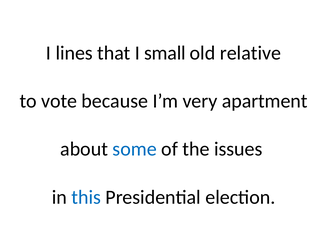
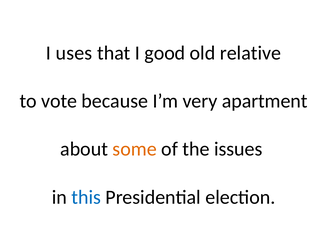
lines: lines -> uses (74, 53)
small: small -> good (165, 53)
some colour: blue -> orange (135, 149)
